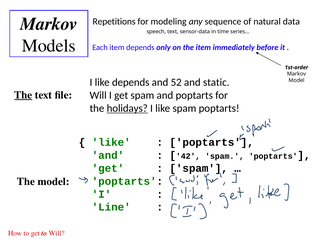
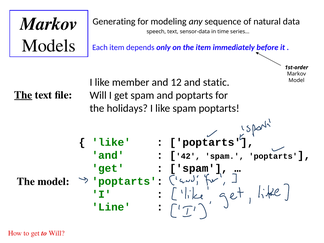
Repetitions: Repetitions -> Generating (114, 21)
like depends: depends -> member (131, 82)
52: 52 -> 12 (176, 82)
holidays underline: present -> none (127, 108)
